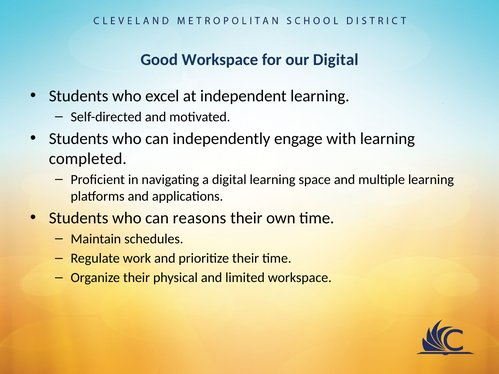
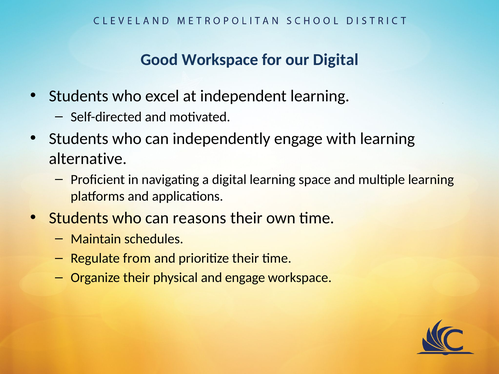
completed: completed -> alternative (88, 159)
work: work -> from (137, 258)
and limited: limited -> engage (245, 278)
